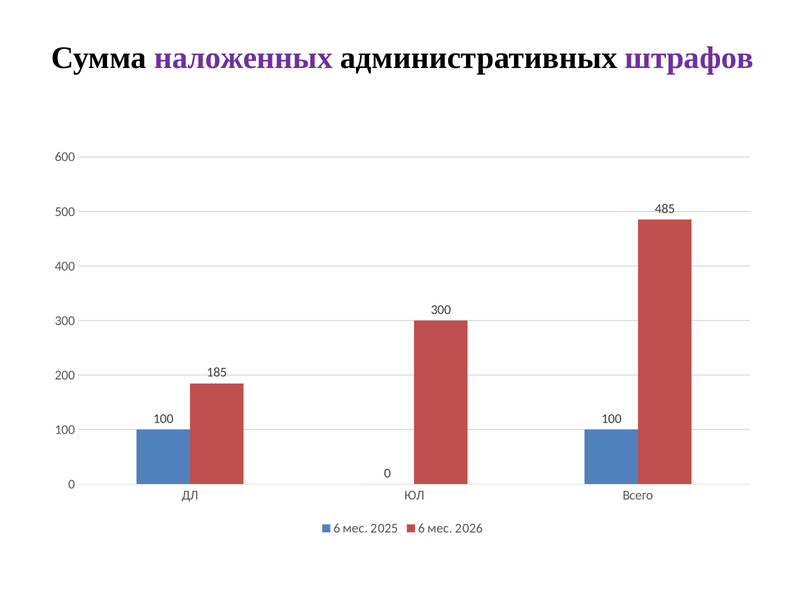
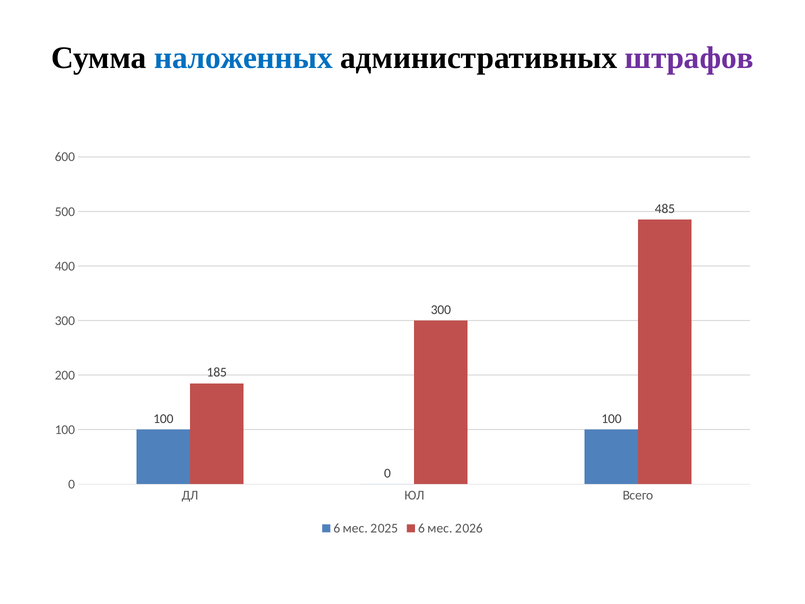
наложенных colour: purple -> blue (243, 58)
